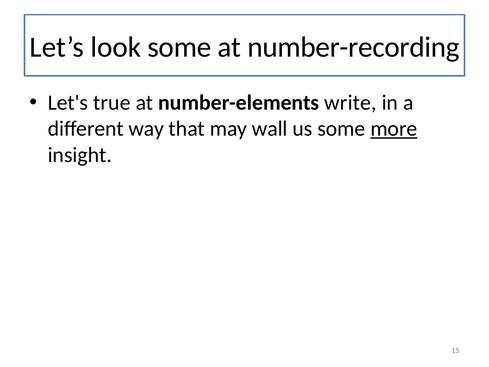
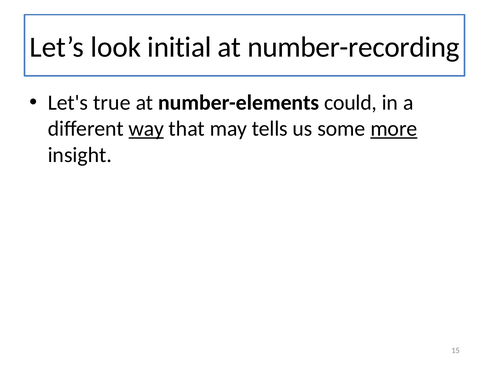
look some: some -> initial (179, 47)
write: write -> could (351, 103)
way underline: none -> present (146, 129)
wall: wall -> tells (270, 129)
